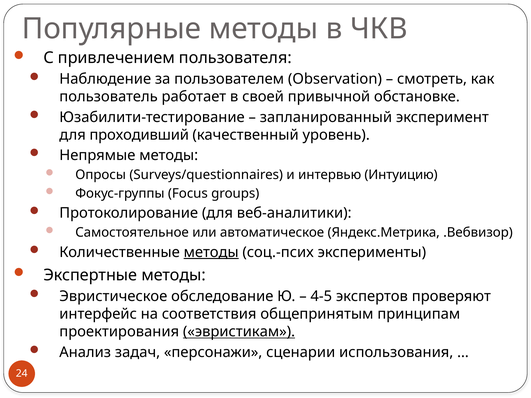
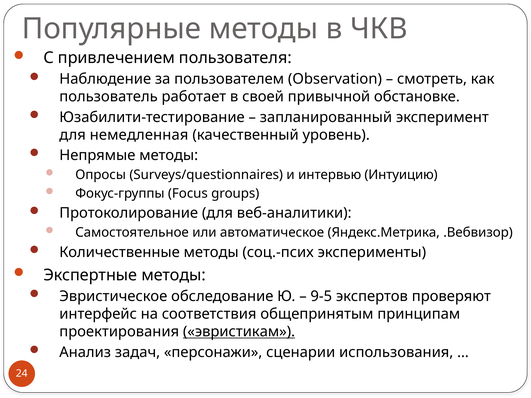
проходивший: проходивший -> немедленная (139, 135)
методы underline: present -> none (211, 252)
4-5: 4-5 -> 9-5 (321, 297)
